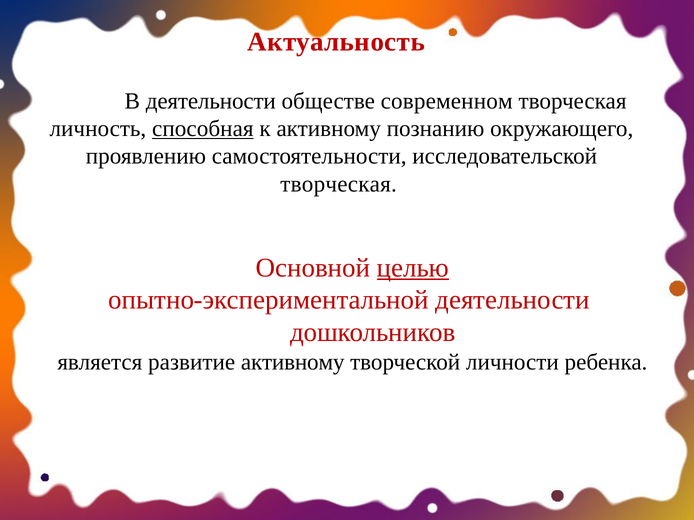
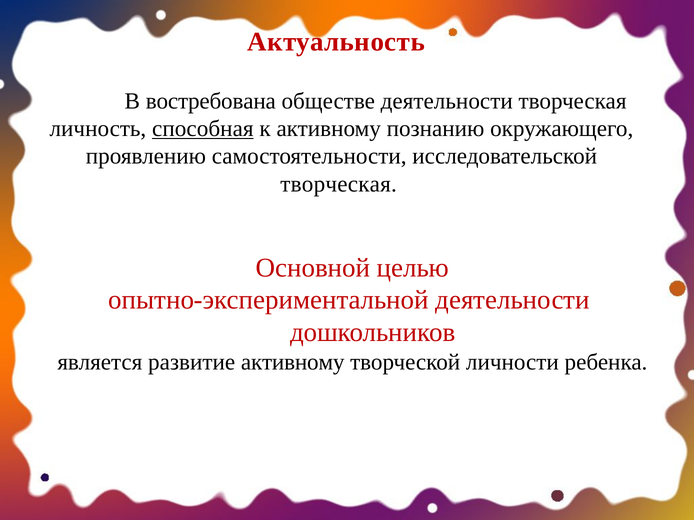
В деятельности: деятельности -> востребована (211, 101)
обществе современном: современном -> деятельности (447, 101)
целью underline: present -> none (413, 268)
